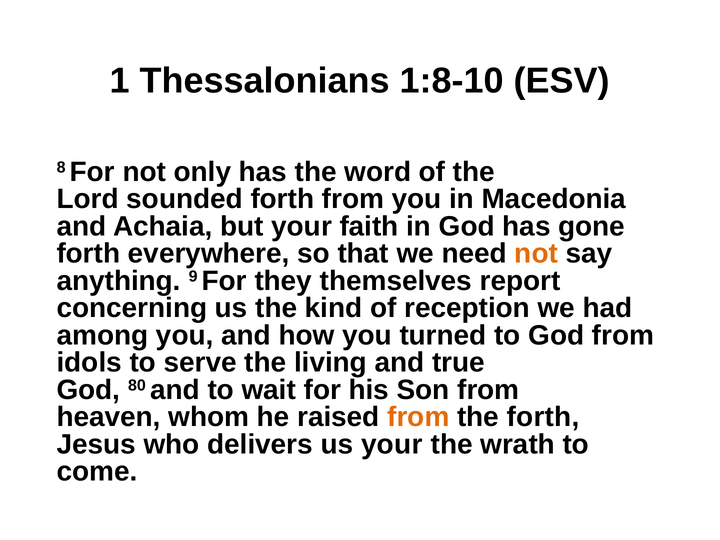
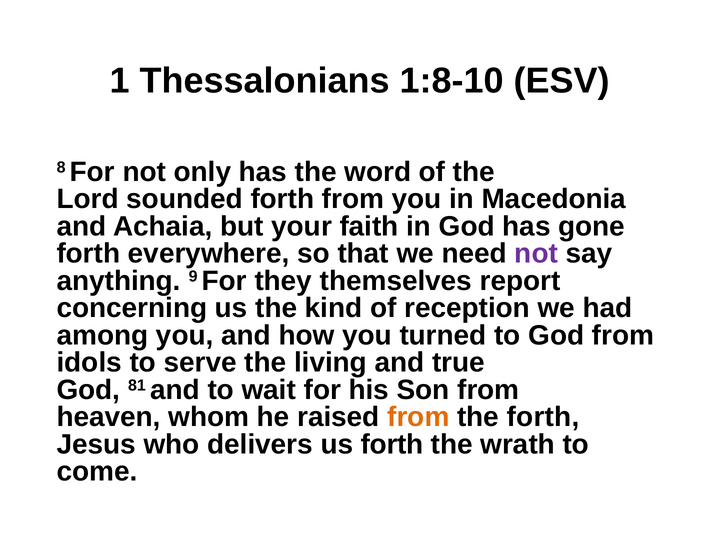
not colour: orange -> purple (536, 254)
80: 80 -> 81 (137, 386)
us your: your -> forth (392, 444)
